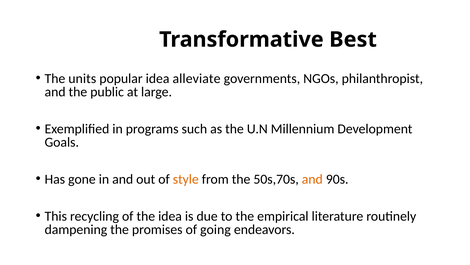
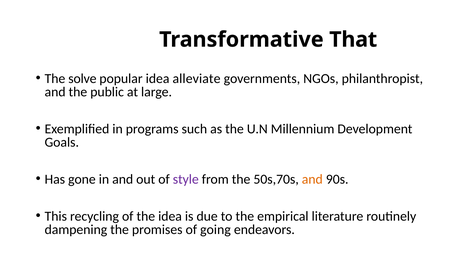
Best: Best -> That (353, 39)
units: units -> solve (82, 78)
style colour: orange -> purple (186, 179)
